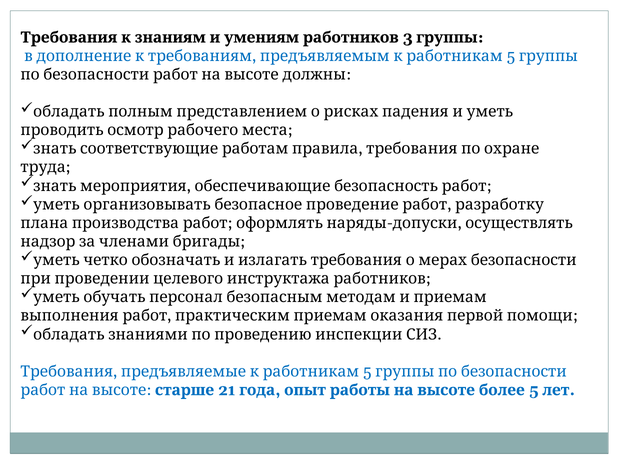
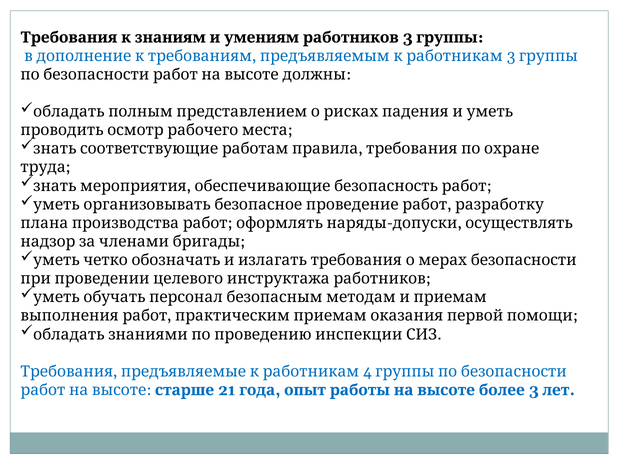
5: 5 -> 3 (511, 56)
5: 5 -> 4 (368, 372)
5: 5 -> 3 (534, 390)
